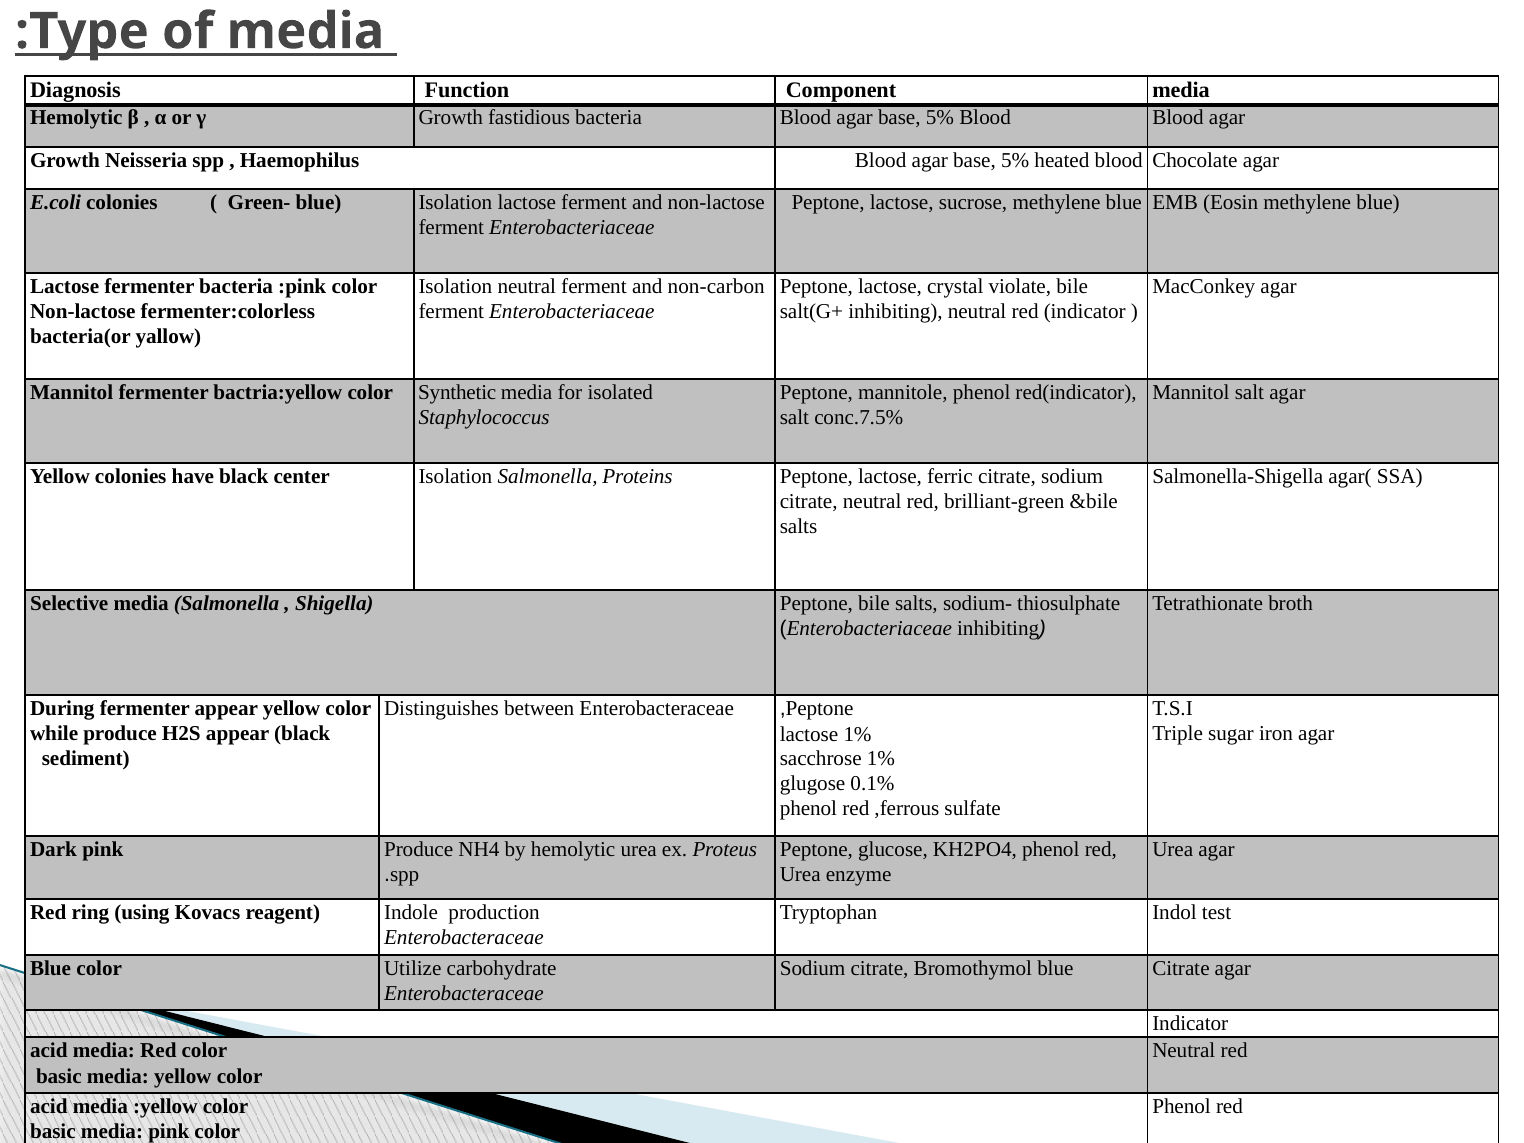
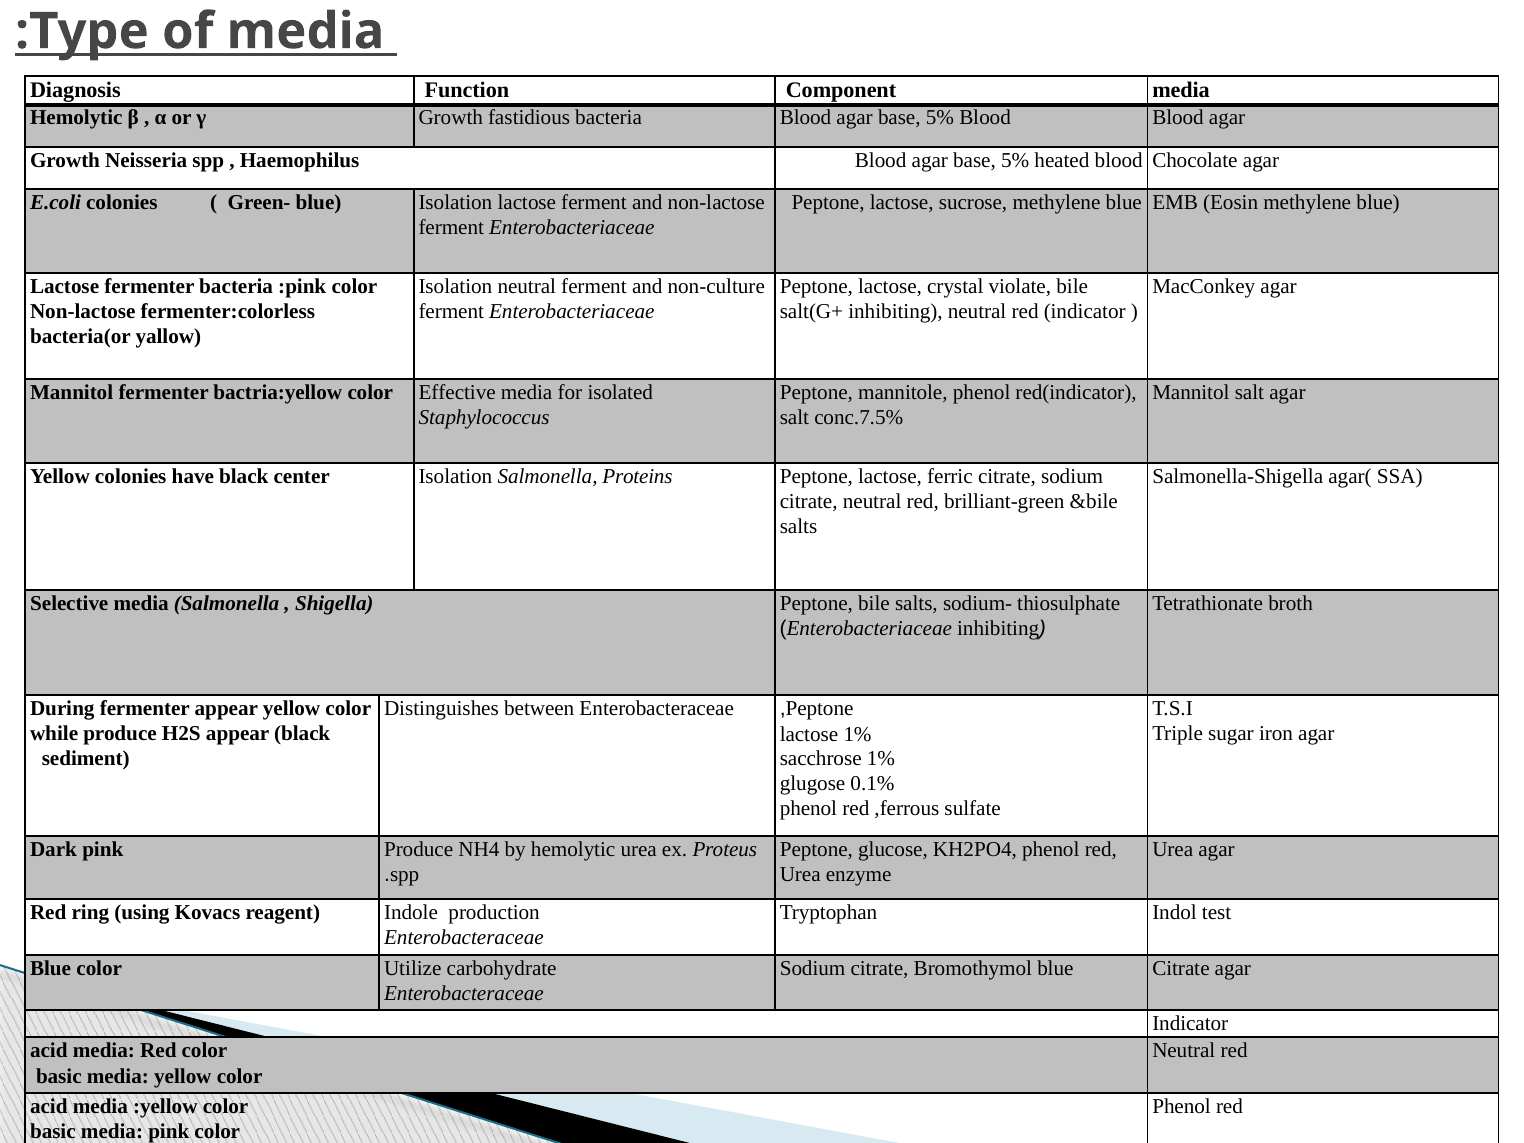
non-carbon: non-carbon -> non-culture (716, 287)
Synthetic: Synthetic -> Effective (457, 392)
